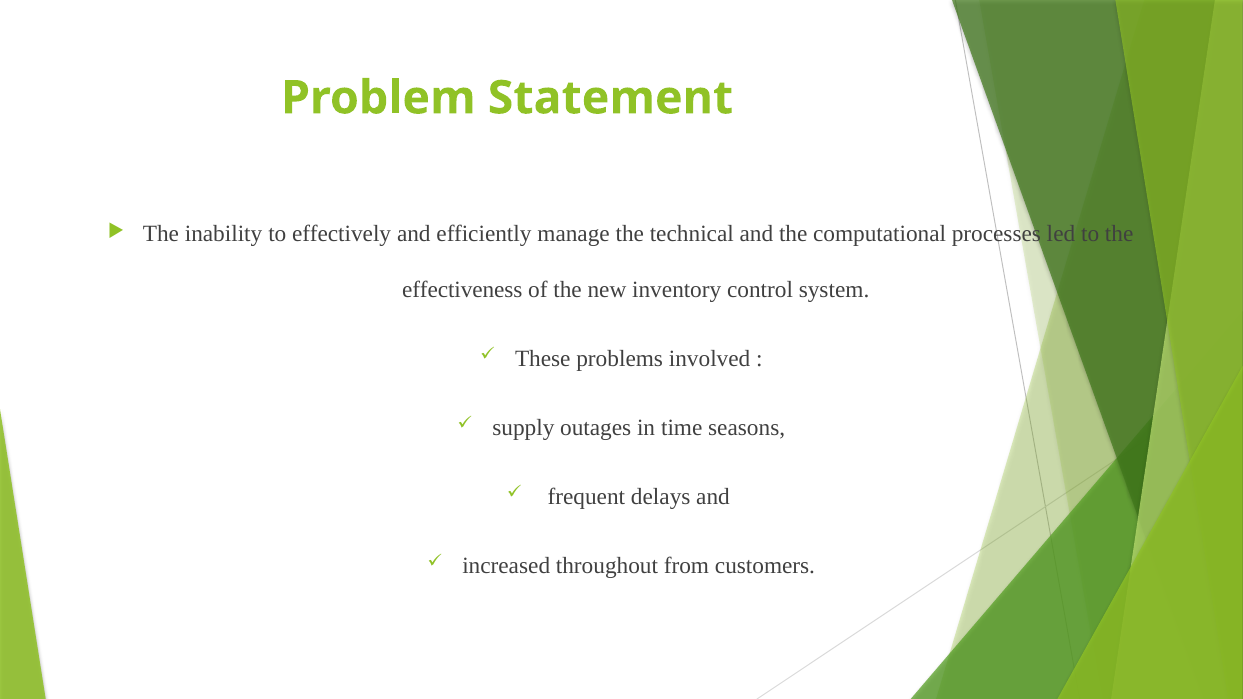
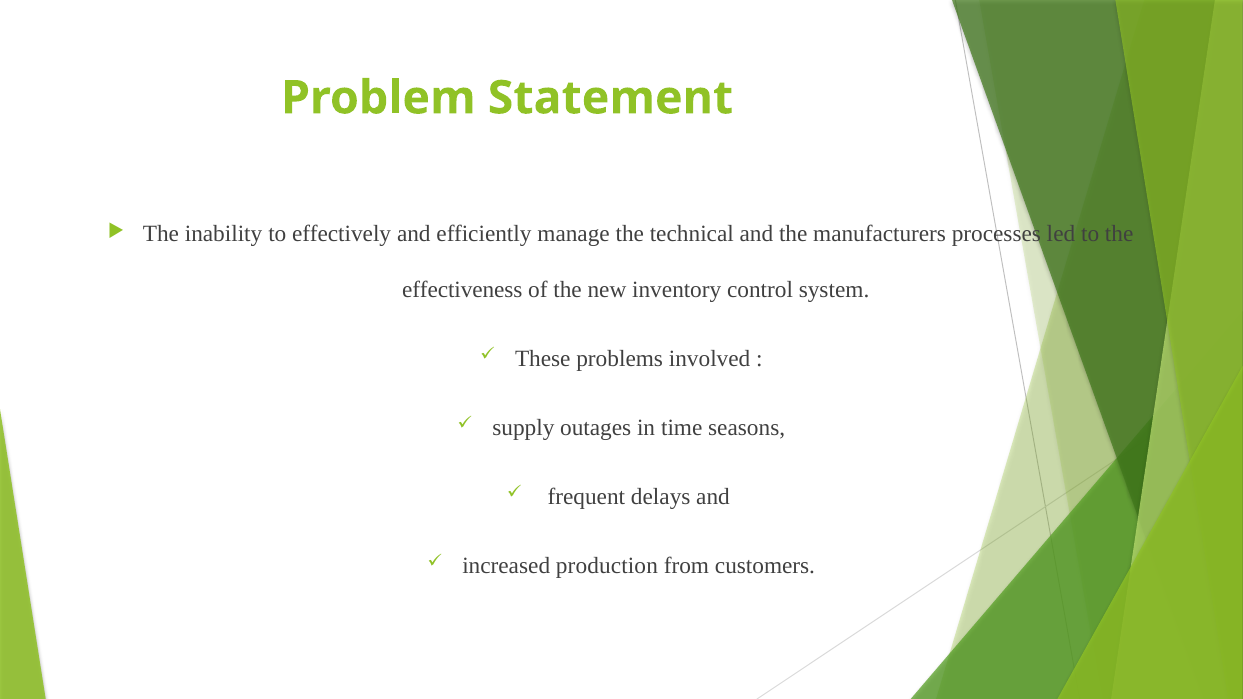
computational: computational -> manufacturers (880, 234)
throughout: throughout -> production (607, 566)
